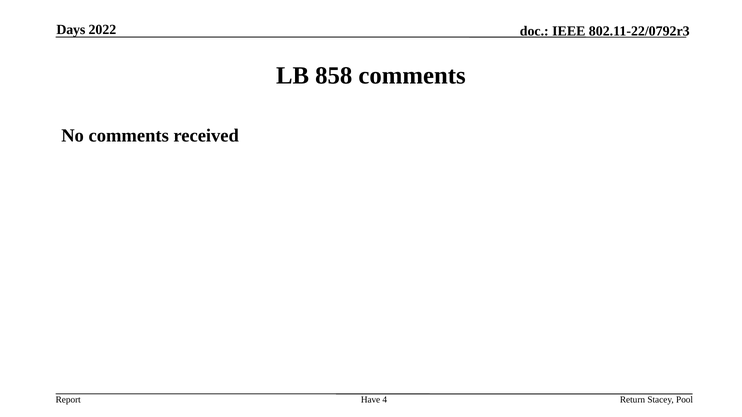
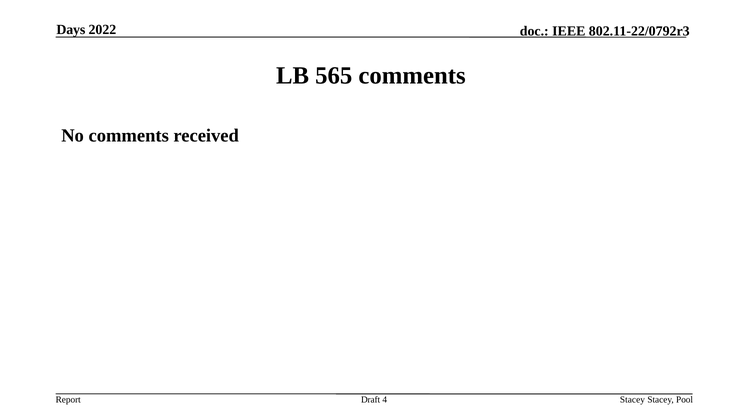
858: 858 -> 565 (334, 76)
Have: Have -> Draft (371, 400)
Return: Return -> Stacey (632, 400)
